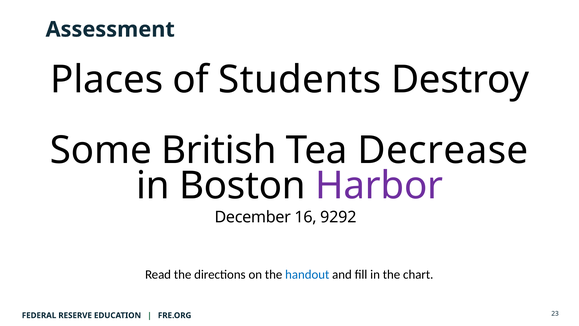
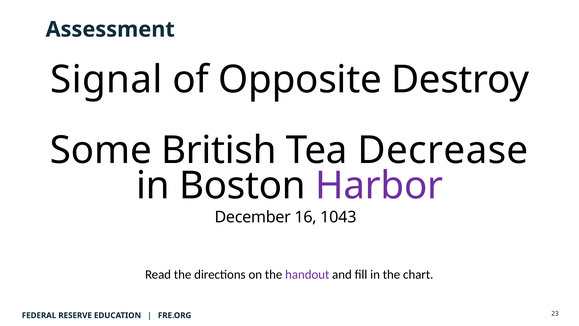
Places: Places -> Signal (106, 80)
Students: Students -> Opposite (300, 80)
9292: 9292 -> 1043 (338, 217)
handout colour: blue -> purple (307, 274)
